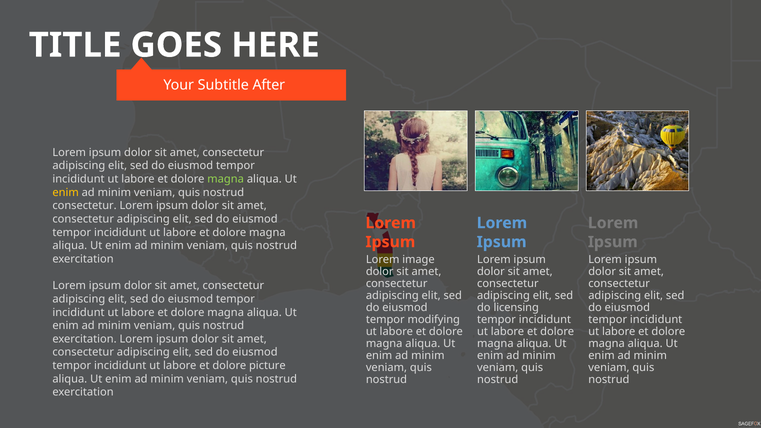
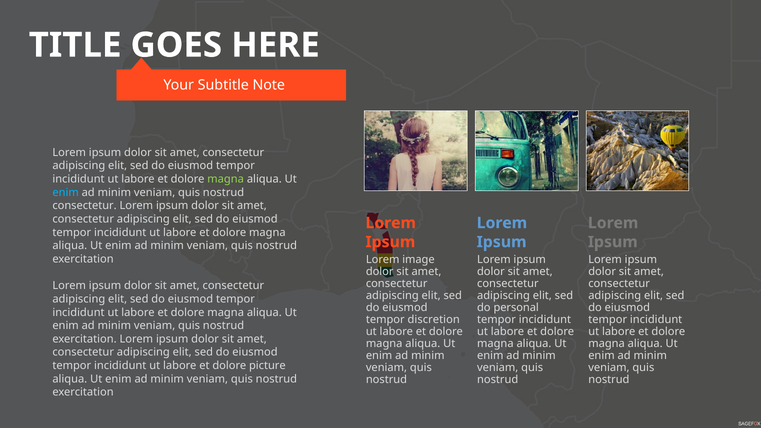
After: After -> Note (269, 85)
enim colour: yellow -> light blue (66, 192)
licensing: licensing -> personal (516, 308)
modifying: modifying -> discretion (434, 320)
